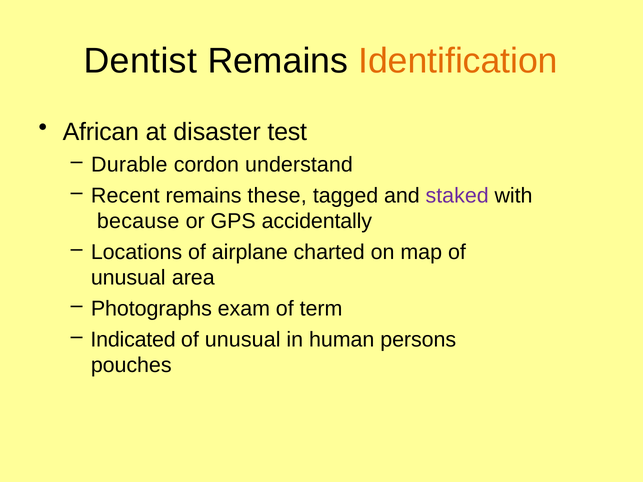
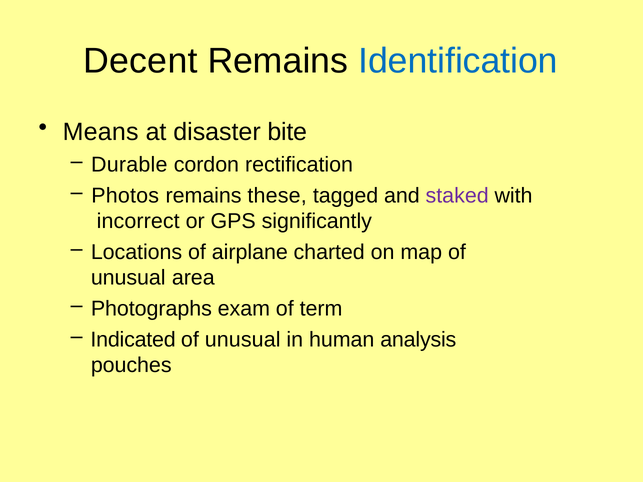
Dentist: Dentist -> Decent (140, 61)
Identification colour: orange -> blue (458, 61)
African: African -> Means (101, 132)
test: test -> bite (287, 132)
understand: understand -> rectification (299, 165)
Recent: Recent -> Photos (125, 196)
because: because -> incorrect (138, 221)
accidentally: accidentally -> significantly (317, 221)
persons: persons -> analysis (418, 340)
